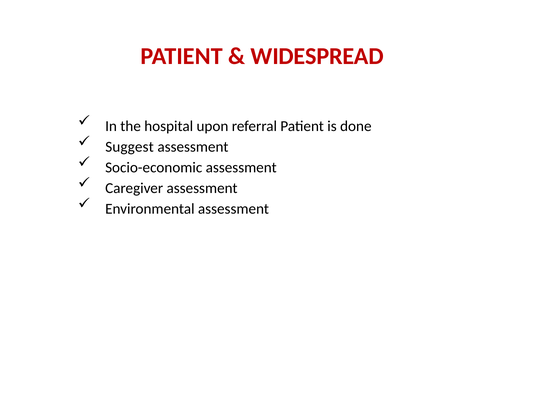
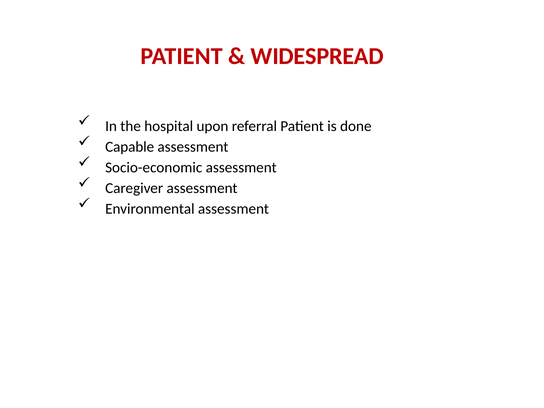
Suggest: Suggest -> Capable (130, 147)
